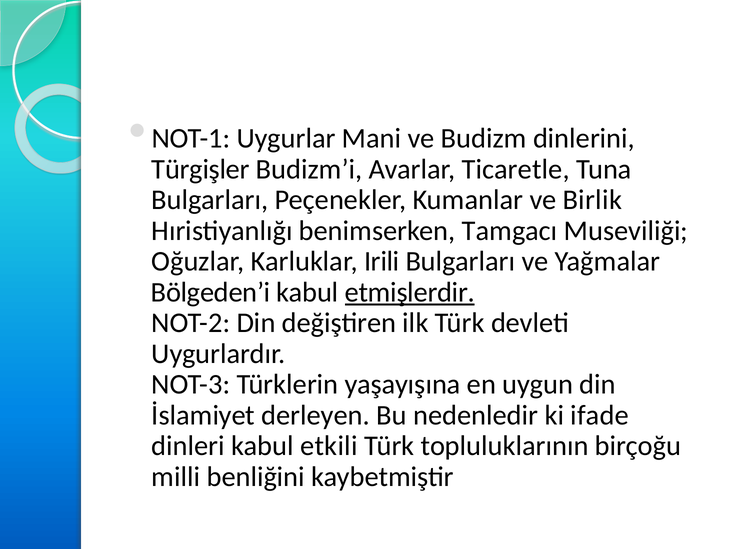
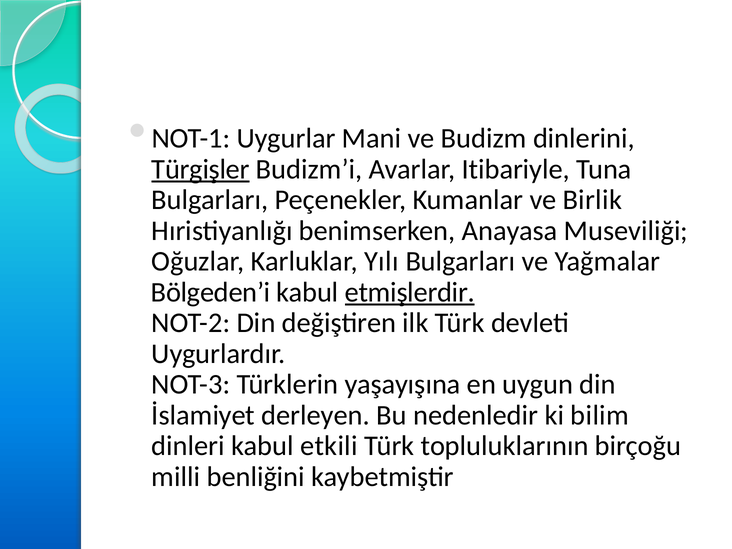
Türgişler underline: none -> present (201, 169)
Ticaretle: Ticaretle -> Itibariyle (516, 169)
Tamgacı: Tamgacı -> Anayasa (510, 231)
Irili: Irili -> Yılı (381, 262)
ifade: ifade -> bilim (600, 415)
